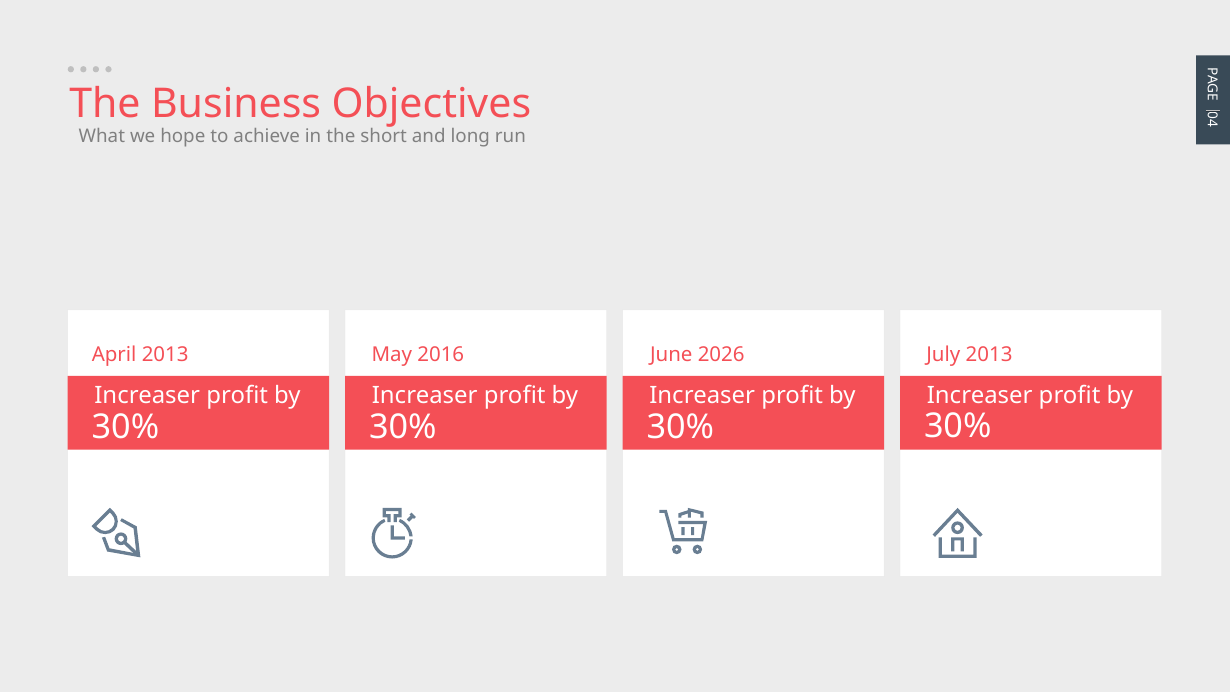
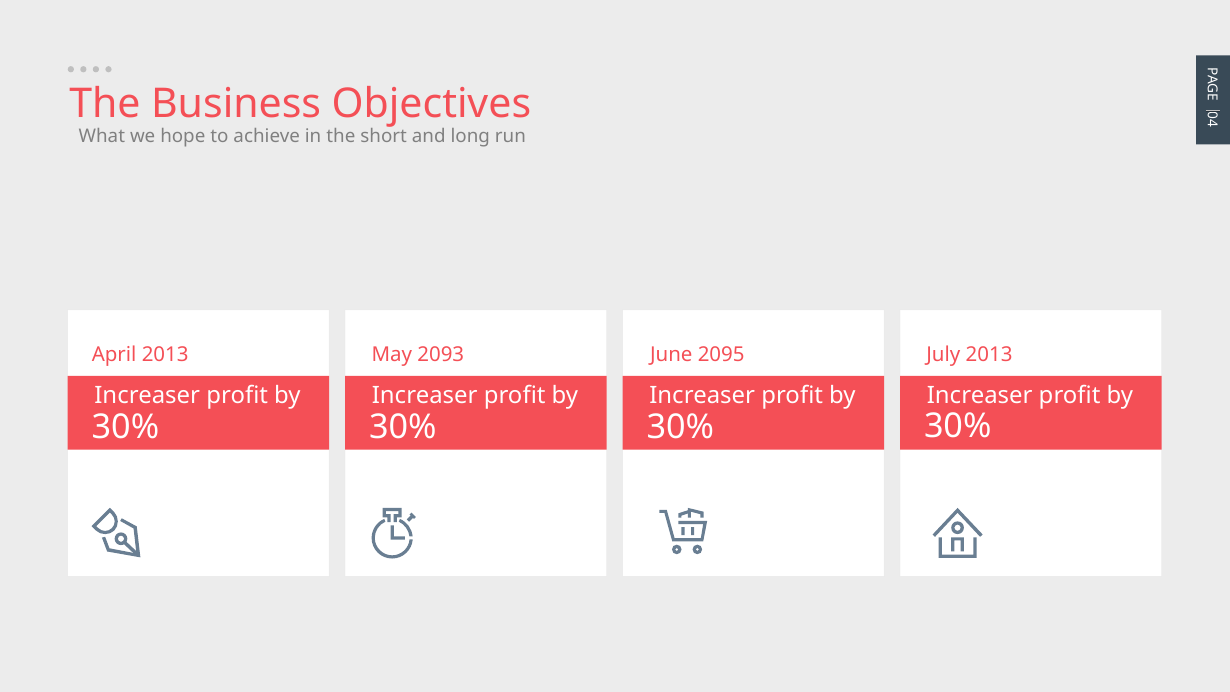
2016: 2016 -> 2093 (441, 354)
2026: 2026 -> 2095 (721, 354)
